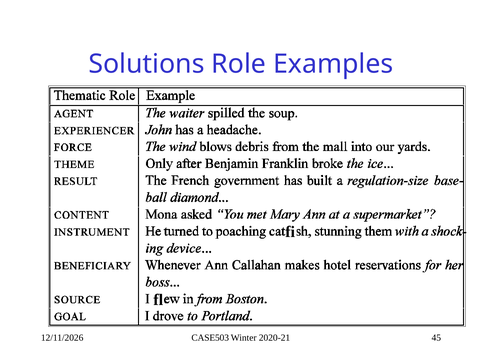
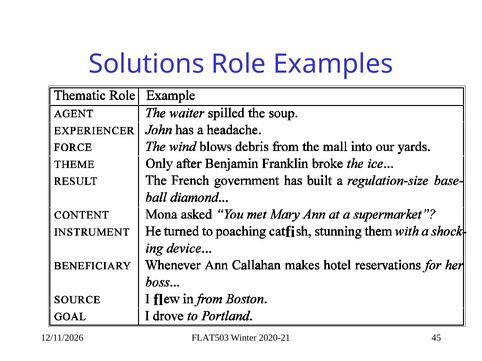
CASE503: CASE503 -> FLAT503 (210, 338)
